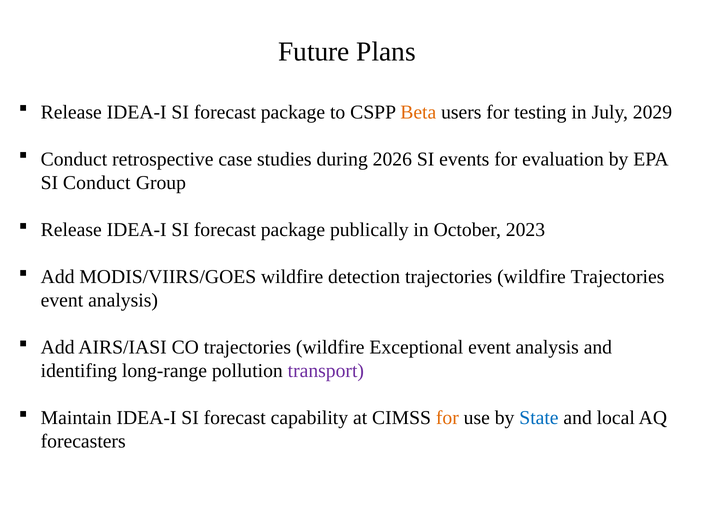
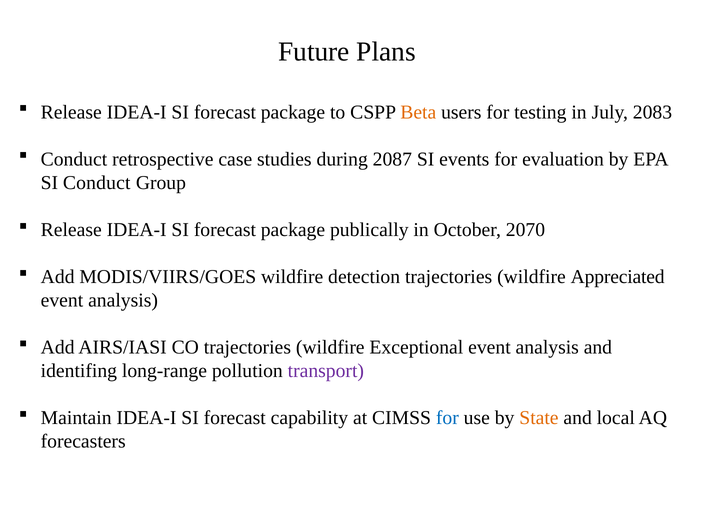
2029: 2029 -> 2083 (652, 112)
2026: 2026 -> 2087 (392, 159)
2023: 2023 -> 2070 (525, 230)
wildfire Trajectories: Trajectories -> Appreciated (618, 277)
for colour: orange -> blue (447, 418)
State colour: blue -> orange (539, 418)
